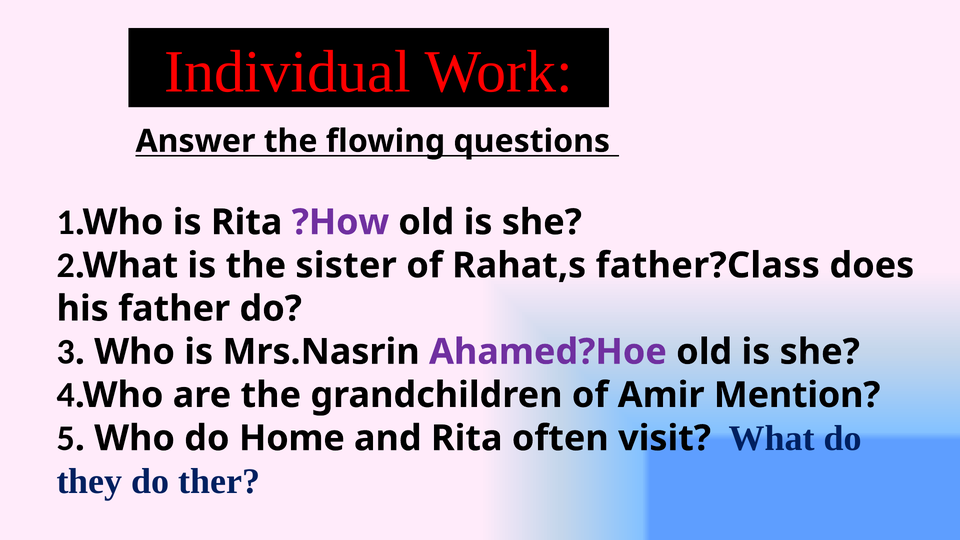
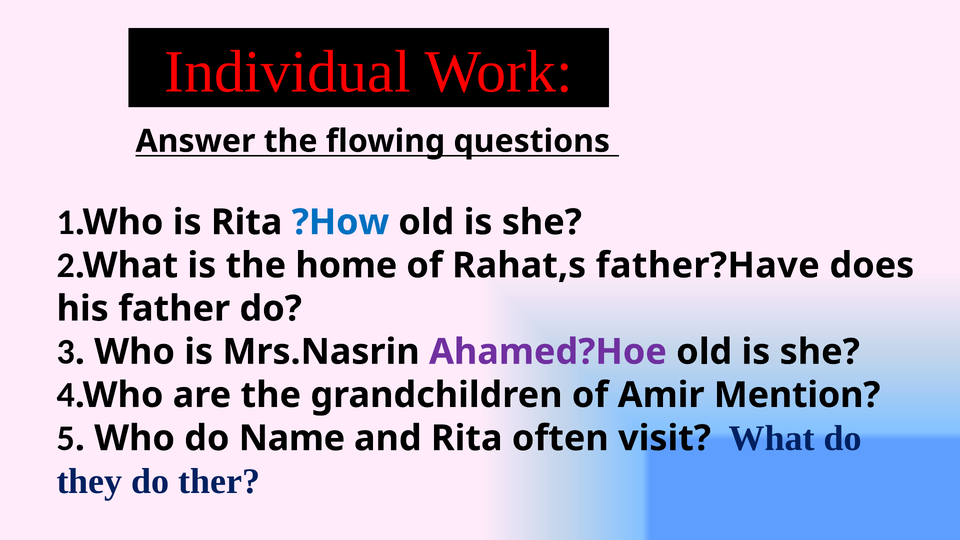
?How colour: purple -> blue (340, 222)
sister: sister -> home (346, 265)
father?Class: father?Class -> father?Have (708, 265)
Home: Home -> Name (292, 438)
